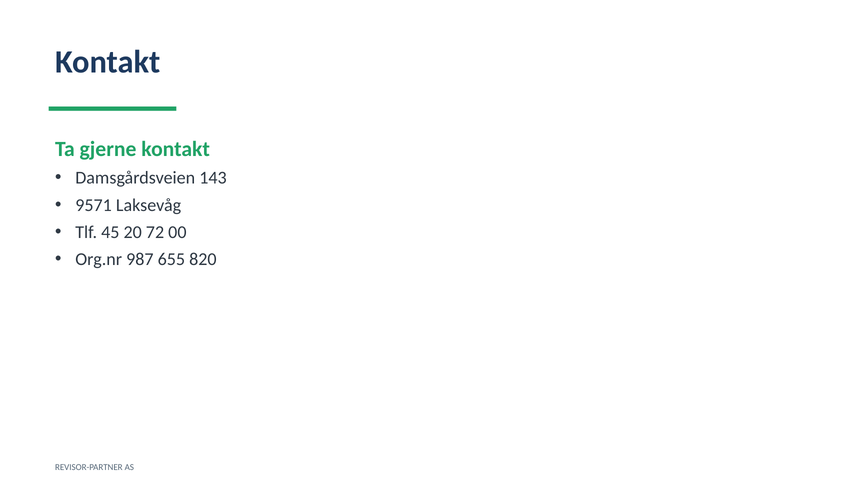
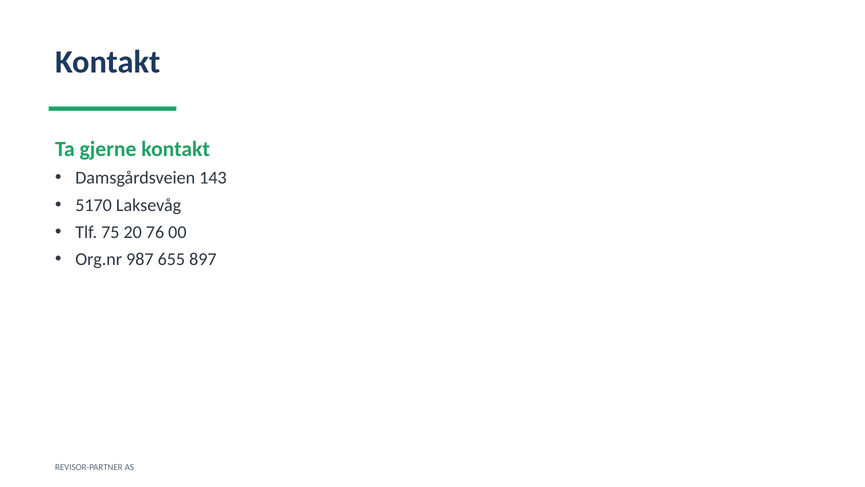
9571: 9571 -> 5170 (94, 205)
45: 45 -> 75 (110, 232)
72: 72 -> 76 (155, 232)
820: 820 -> 897 (203, 259)
